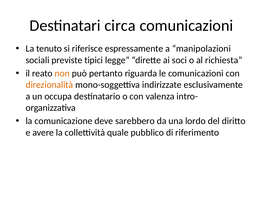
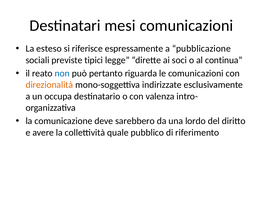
circa: circa -> mesi (120, 25)
tenuto: tenuto -> esteso (49, 48)
manipolazioni: manipolazioni -> pubblicazione (201, 48)
richiesta: richiesta -> continua (224, 60)
non colour: orange -> blue (62, 73)
